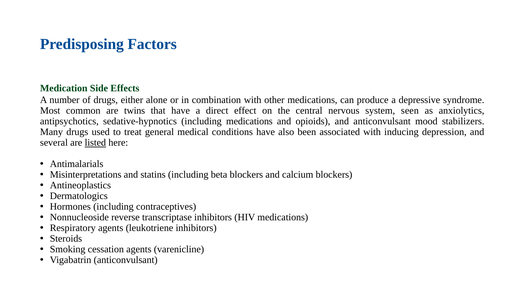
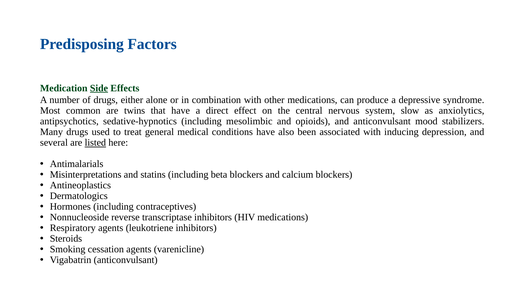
Side underline: none -> present (99, 88)
seen: seen -> slow (410, 110)
including medications: medications -> mesolimbic (249, 121)
